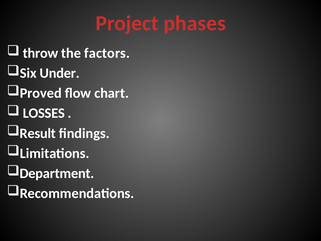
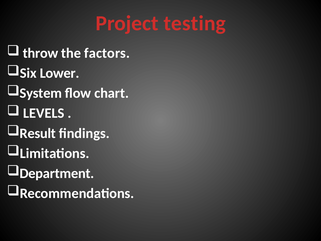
phases: phases -> testing (195, 23)
Under: Under -> Lower (60, 73)
Proved: Proved -> System (41, 93)
LOSSES: LOSSES -> LEVELS (44, 113)
